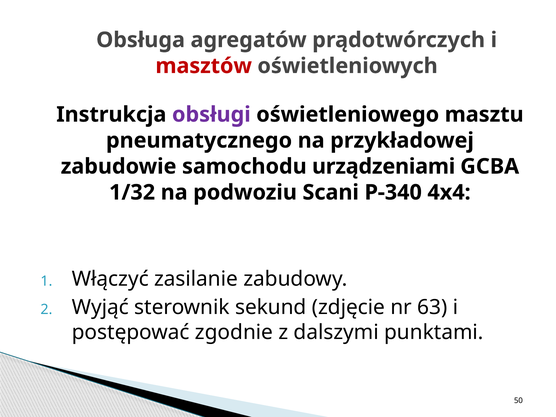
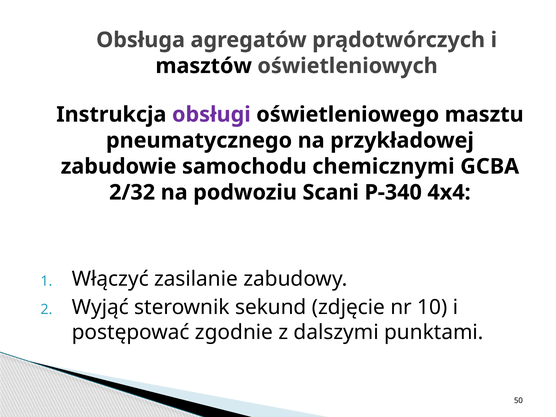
masztów colour: red -> black (204, 66)
urządzeniami: urządzeniami -> chemicznymi (383, 166)
1/32: 1/32 -> 2/32 (132, 192)
63: 63 -> 10 (432, 307)
